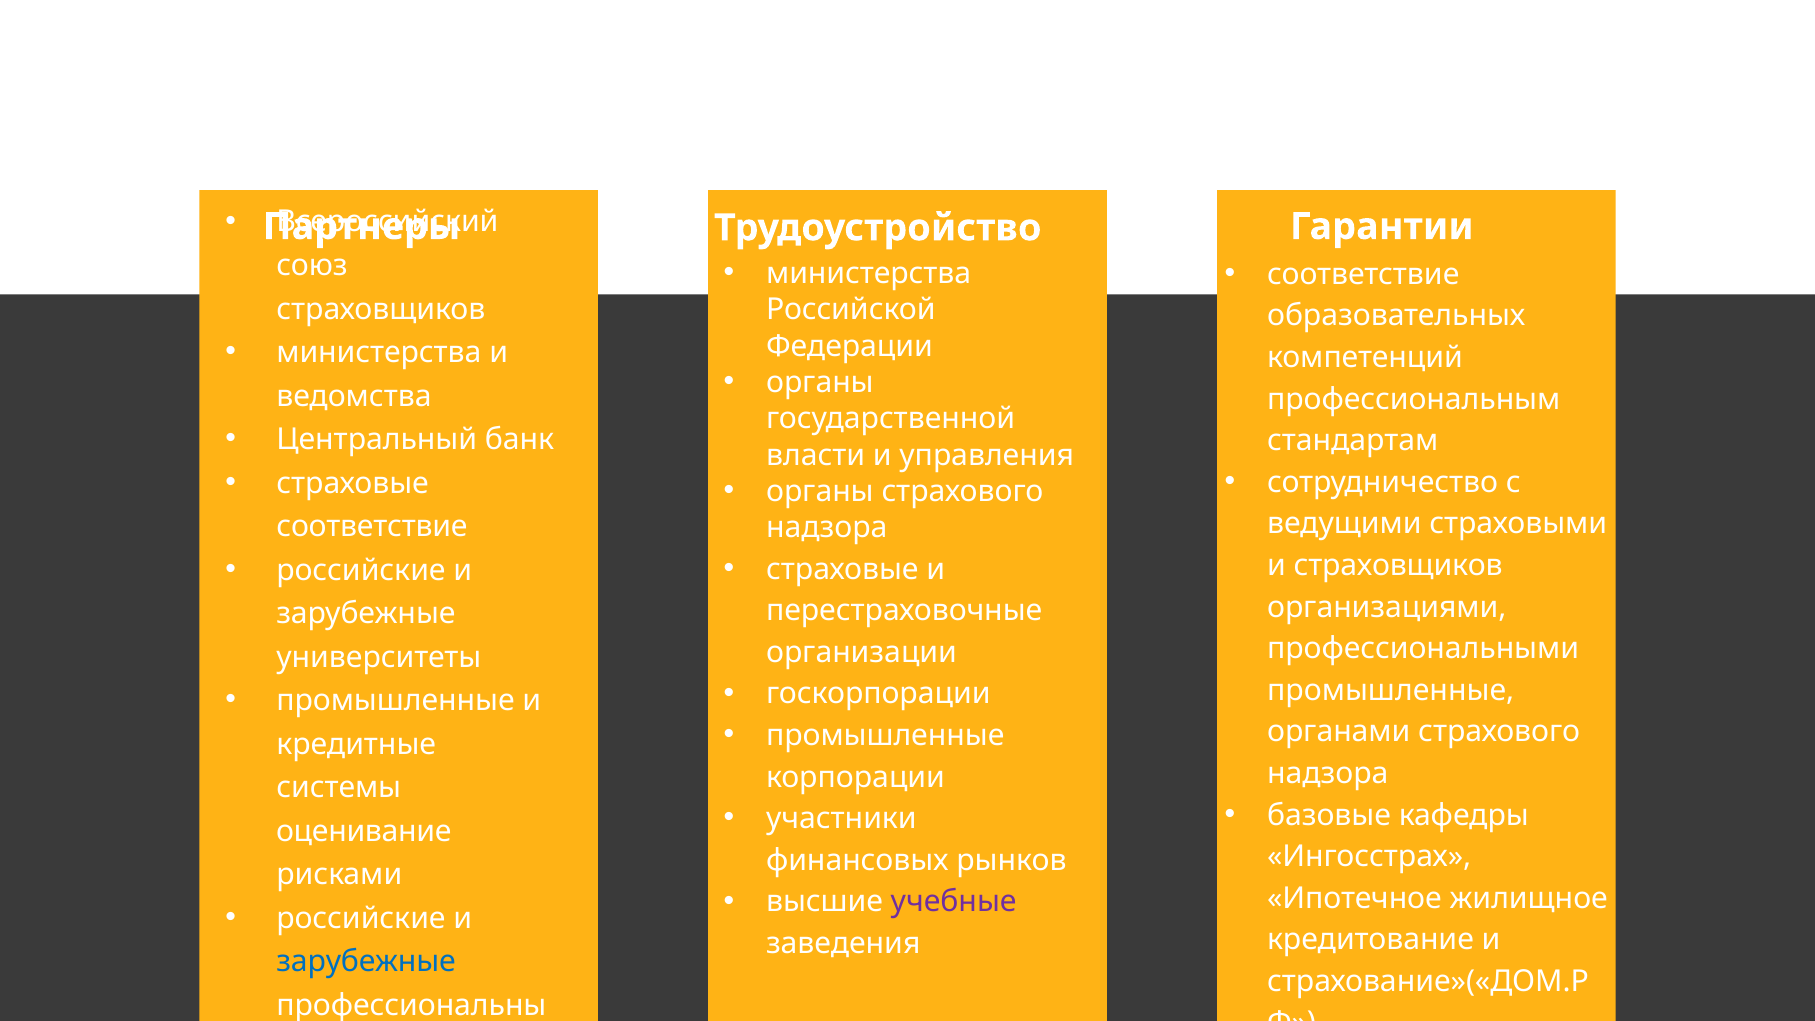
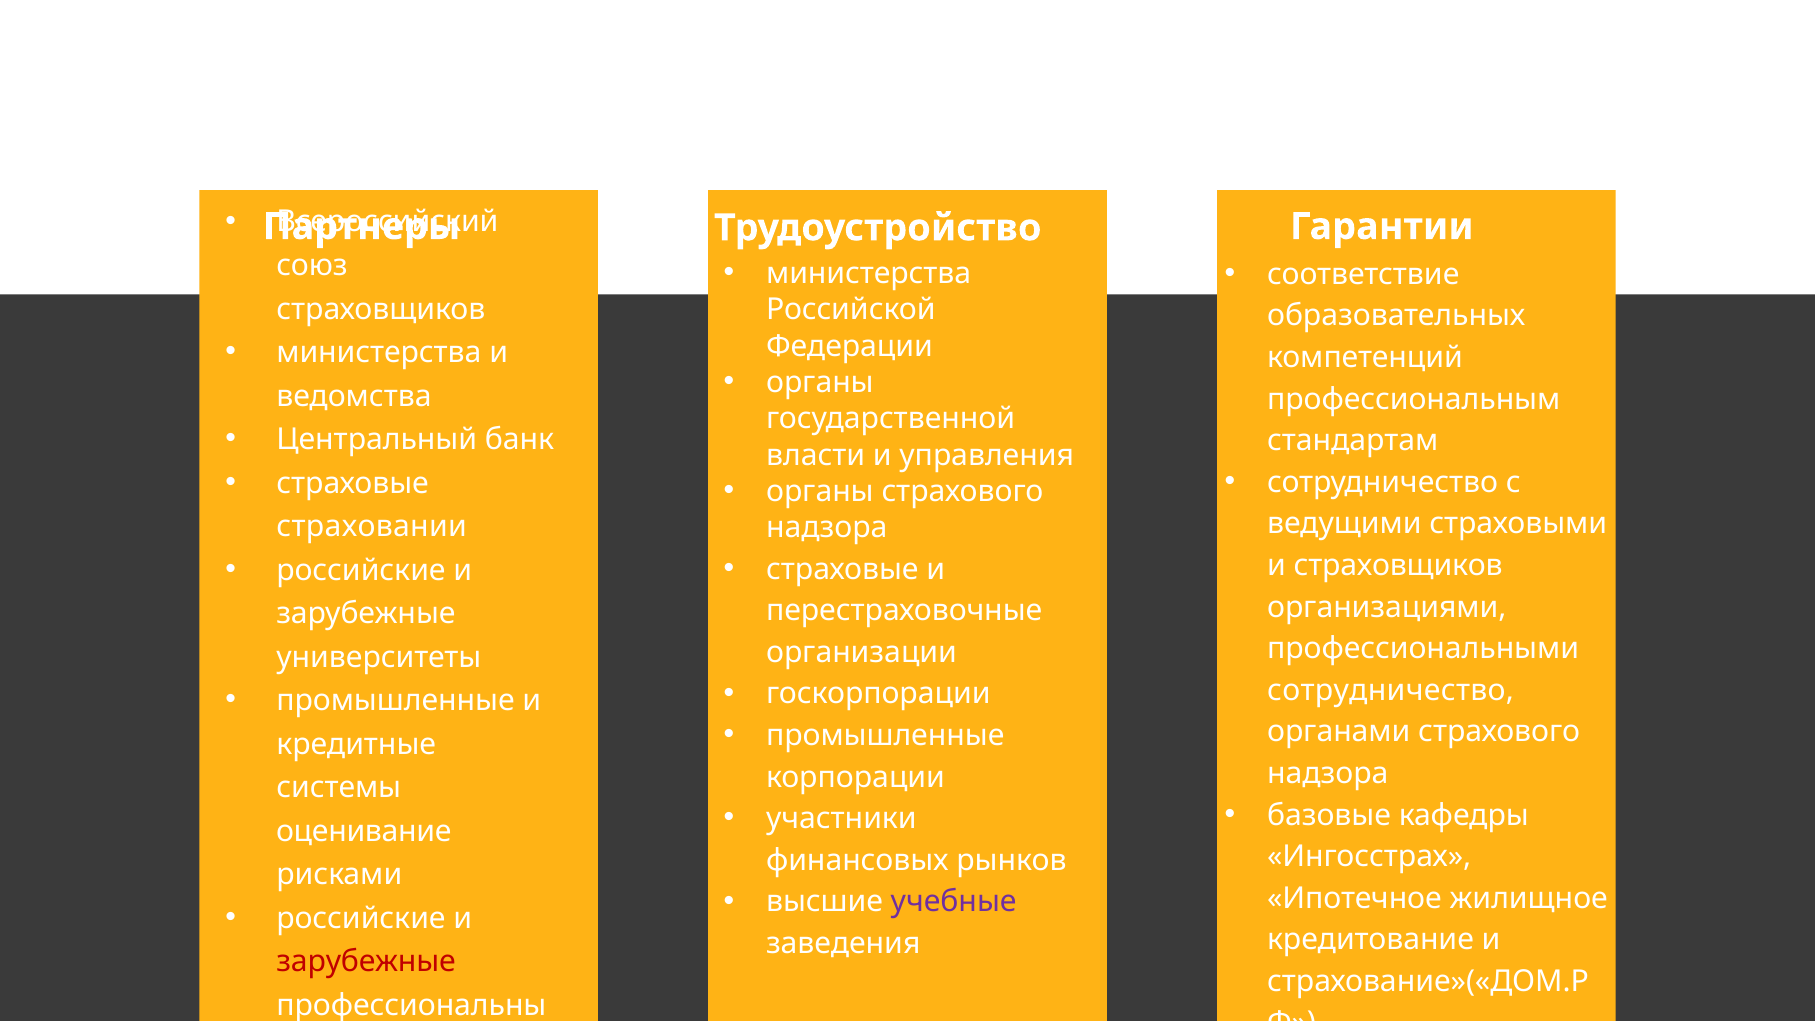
соответствие: соответствие -> страховании (372, 527)
промышленные: промышленные -> сотрудничество (1391, 690)
зарубежные colour: blue -> red (366, 962)
